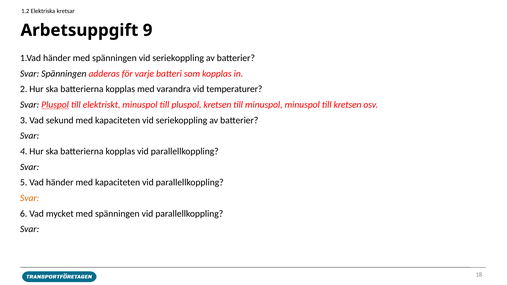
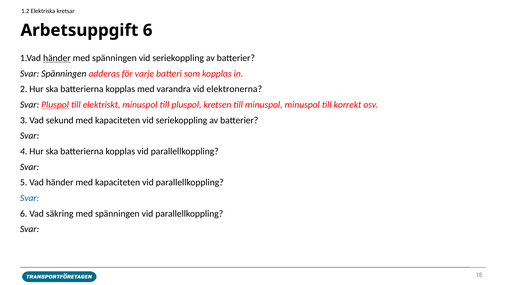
Arbetsuppgift 9: 9 -> 6 (148, 30)
händer underline: none -> present (57, 58)
temperaturer: temperaturer -> elektronerna (234, 89)
till kretsen: kretsen -> korrekt (347, 105)
Svar colour: orange -> blue (30, 198)
mycket: mycket -> säkring (60, 214)
